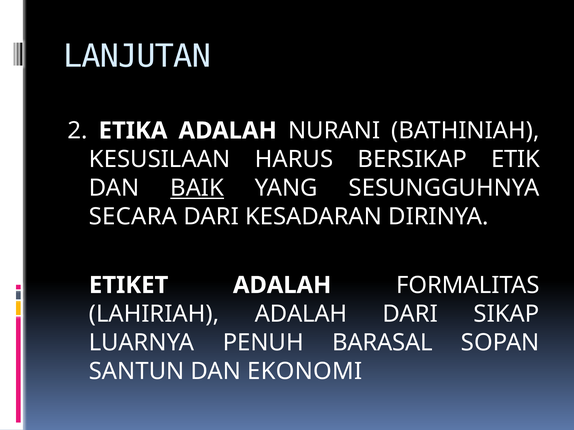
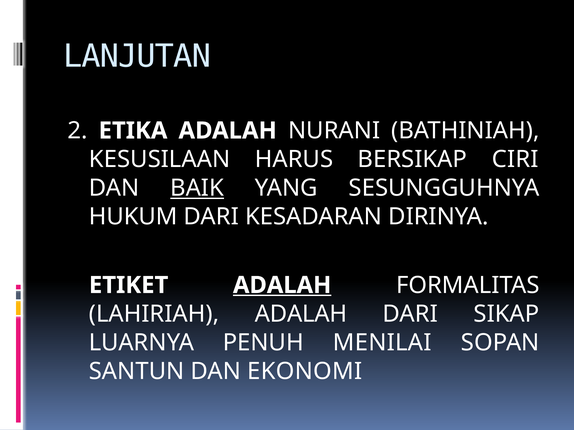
ETIK: ETIK -> CIRI (515, 159)
SECARA: SECARA -> HUKUM (133, 217)
ADALAH underline: none -> present (282, 285)
BARASAL: BARASAL -> MENILAI (382, 343)
